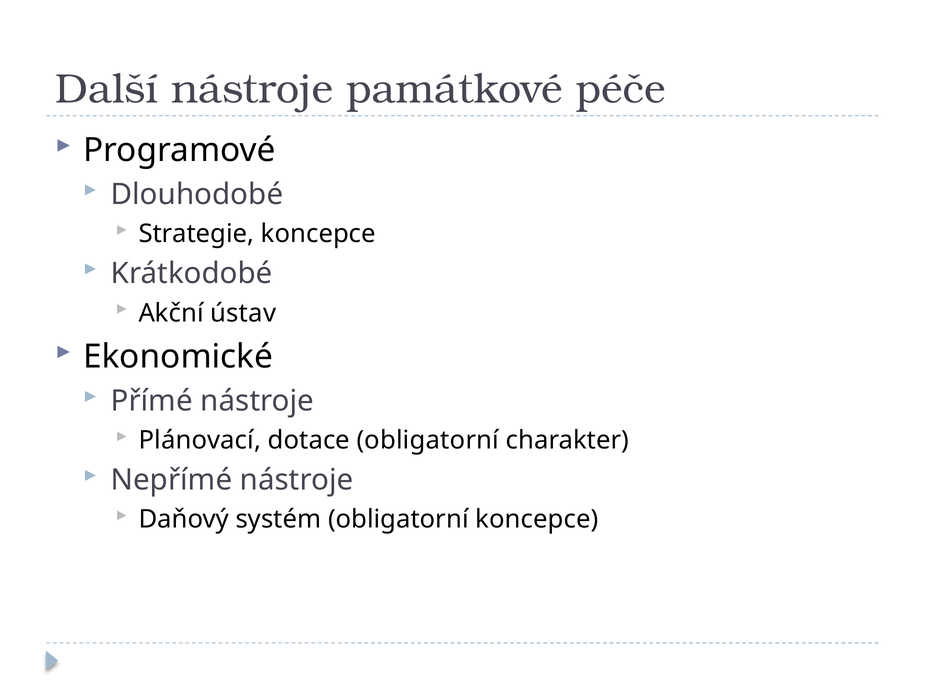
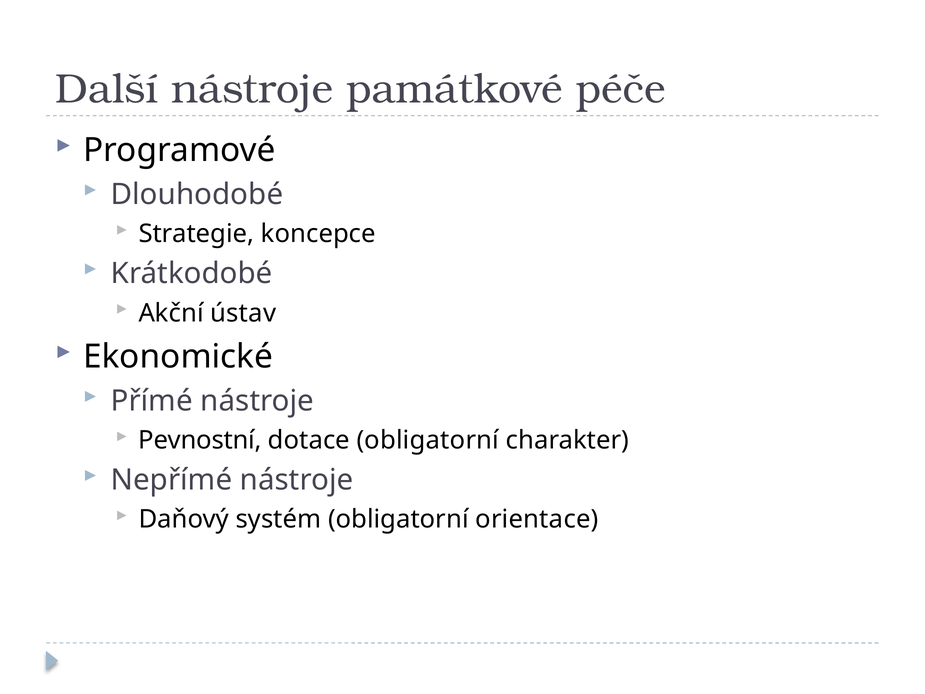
Plánovací: Plánovací -> Pevnostní (200, 440)
obligatorní koncepce: koncepce -> orientace (537, 519)
